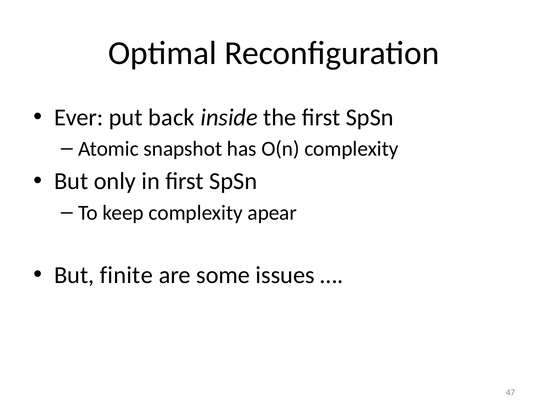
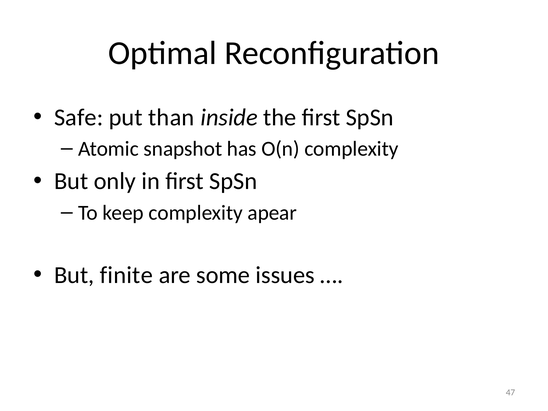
Ever: Ever -> Safe (79, 117)
back: back -> than (171, 117)
